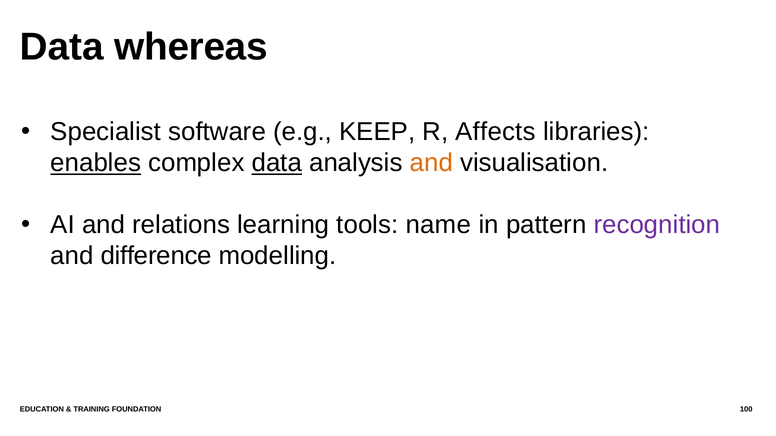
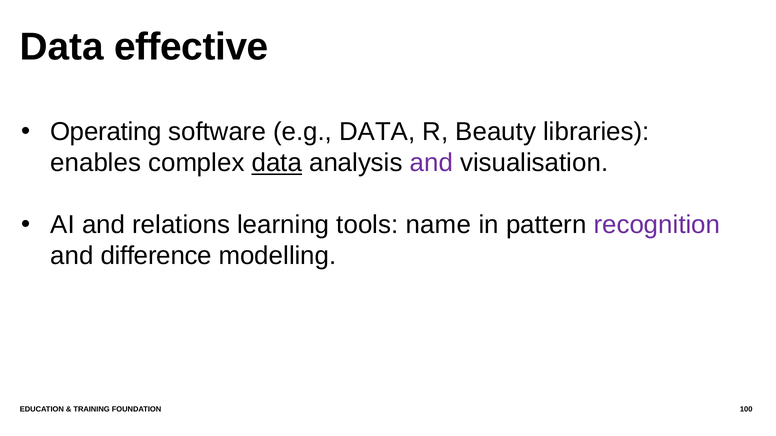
whereas: whereas -> effective (191, 47)
Specialist: Specialist -> Operating (106, 132)
e.g KEEP: KEEP -> DATA (377, 132)
Affects: Affects -> Beauty (496, 132)
enables underline: present -> none (96, 163)
and colour: orange -> purple (431, 163)
